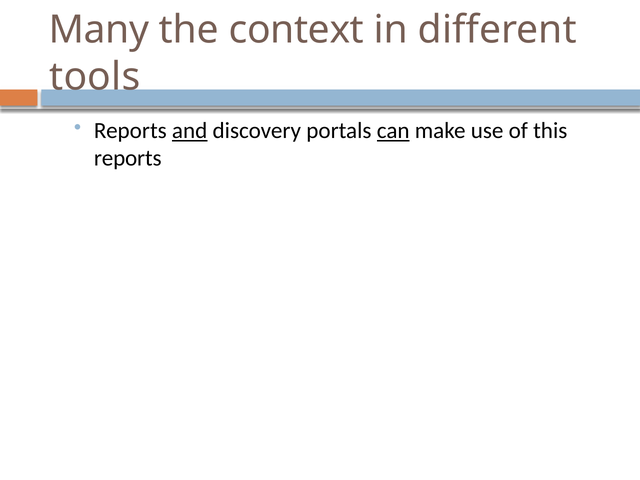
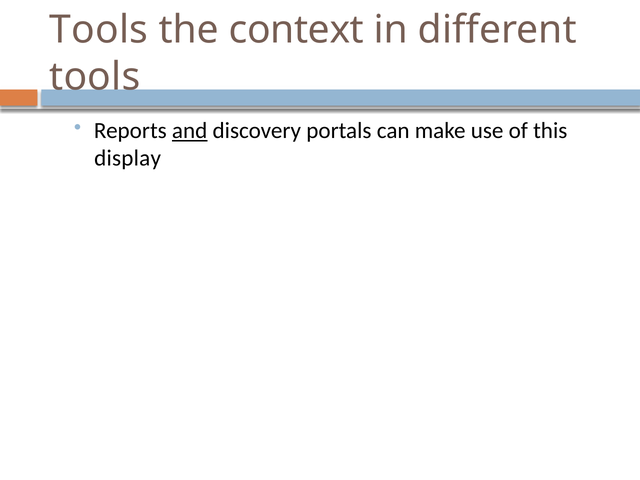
Many: Many -> Tools (99, 30)
can underline: present -> none (393, 131)
reports: reports -> display (128, 158)
